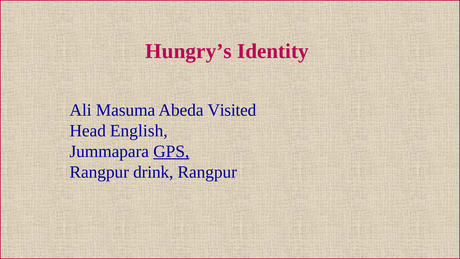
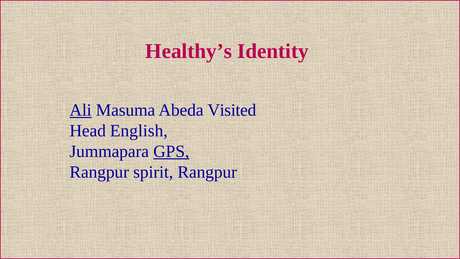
Hungry’s: Hungry’s -> Healthy’s (189, 51)
Ali underline: none -> present (81, 110)
drink: drink -> spirit (153, 172)
